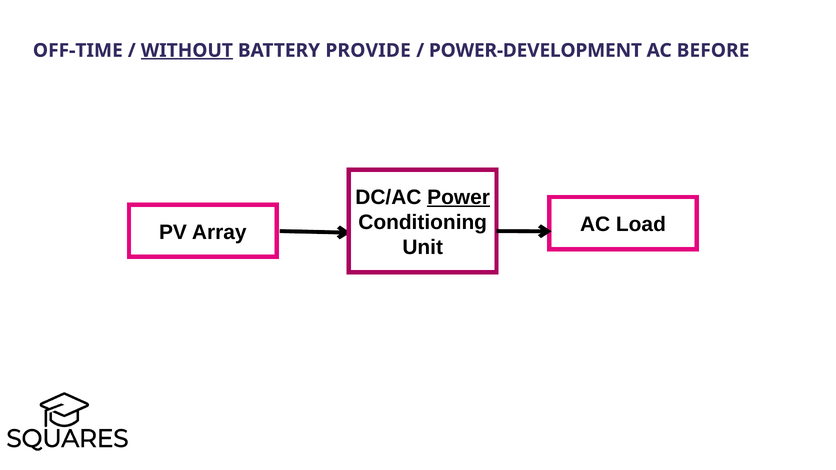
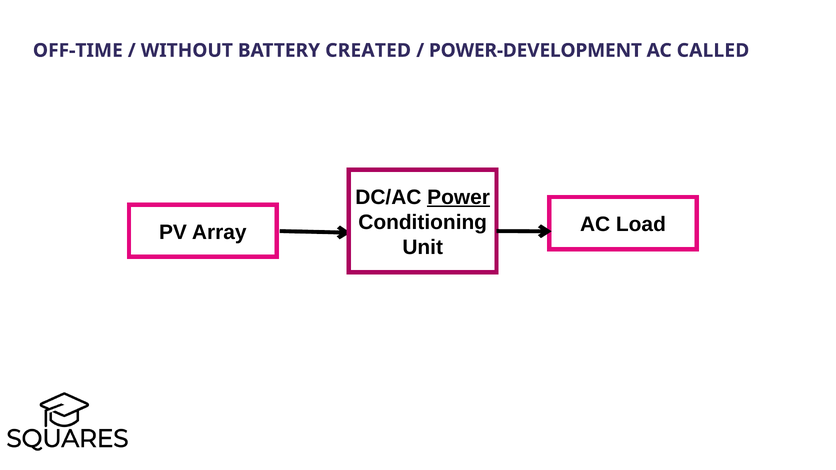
WITHOUT underline: present -> none (187, 51)
PROVIDE: PROVIDE -> CREATED (368, 51)
BEFORE: BEFORE -> CALLED (713, 51)
